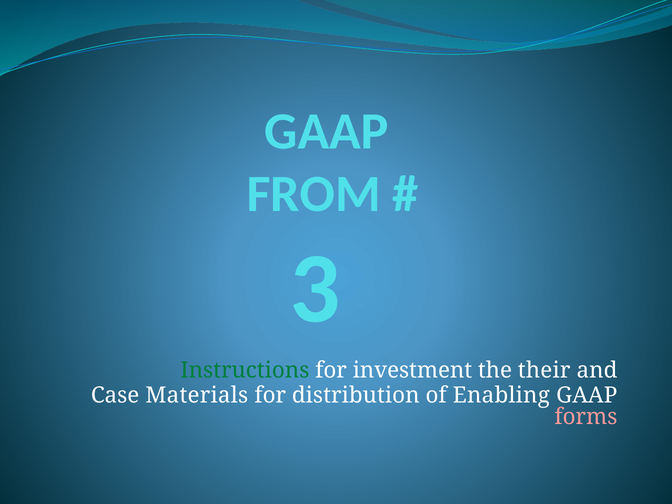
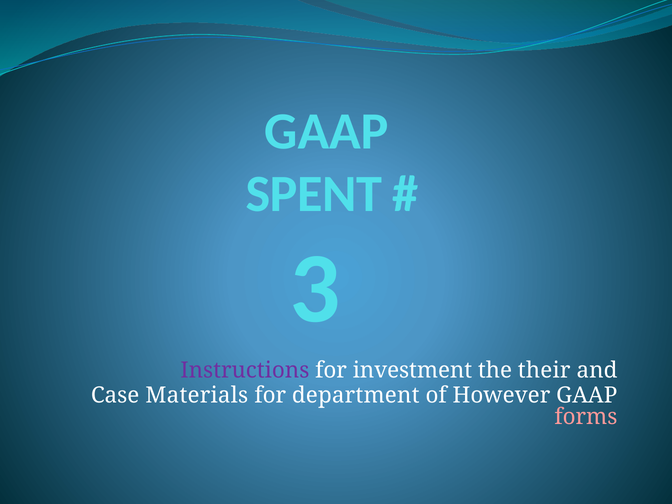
FROM: FROM -> SPENT (314, 194)
Instructions colour: green -> purple (245, 370)
distribution: distribution -> department (356, 396)
Enabling: Enabling -> However (501, 396)
